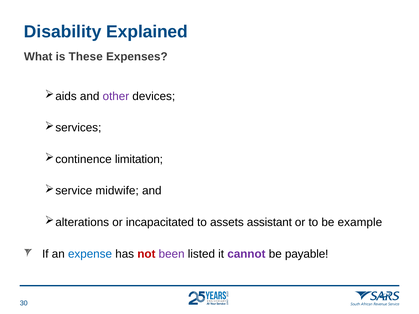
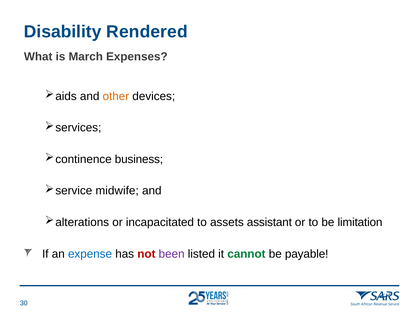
Explained: Explained -> Rendered (147, 32)
These: These -> March (86, 57)
other colour: purple -> orange (116, 96)
limitation: limitation -> business (139, 159)
example: example -> limitation (360, 223)
cannot colour: purple -> green (246, 254)
